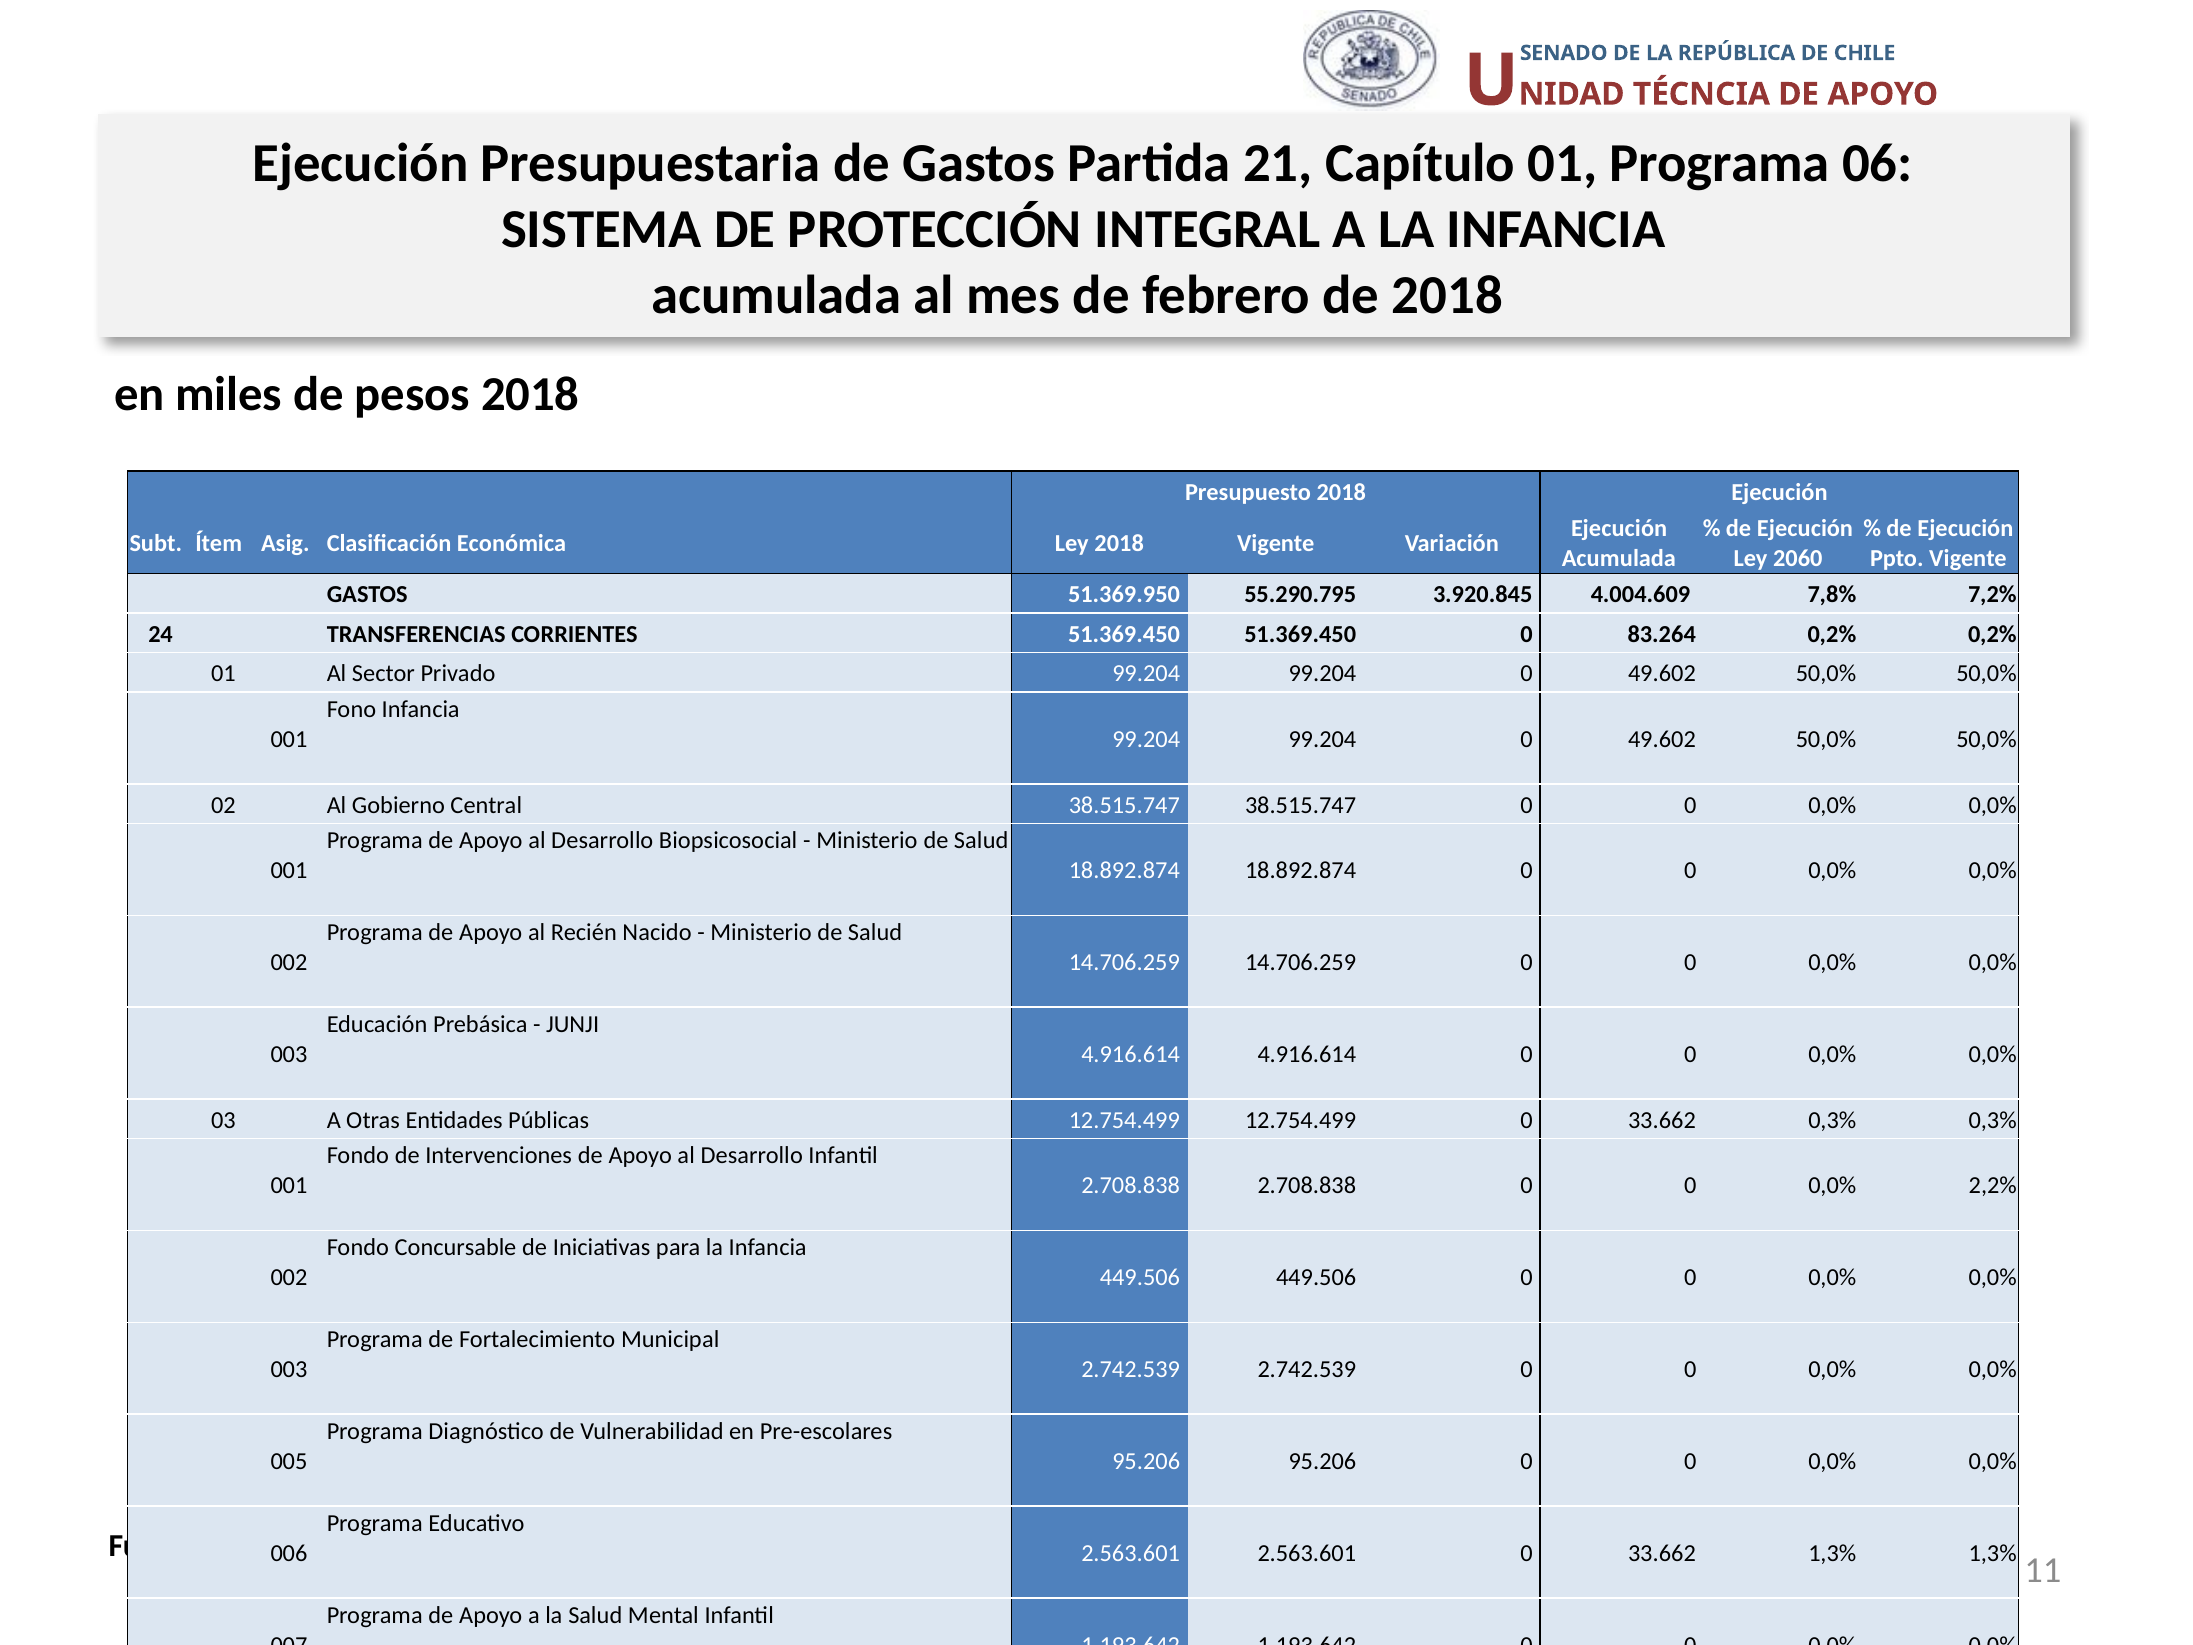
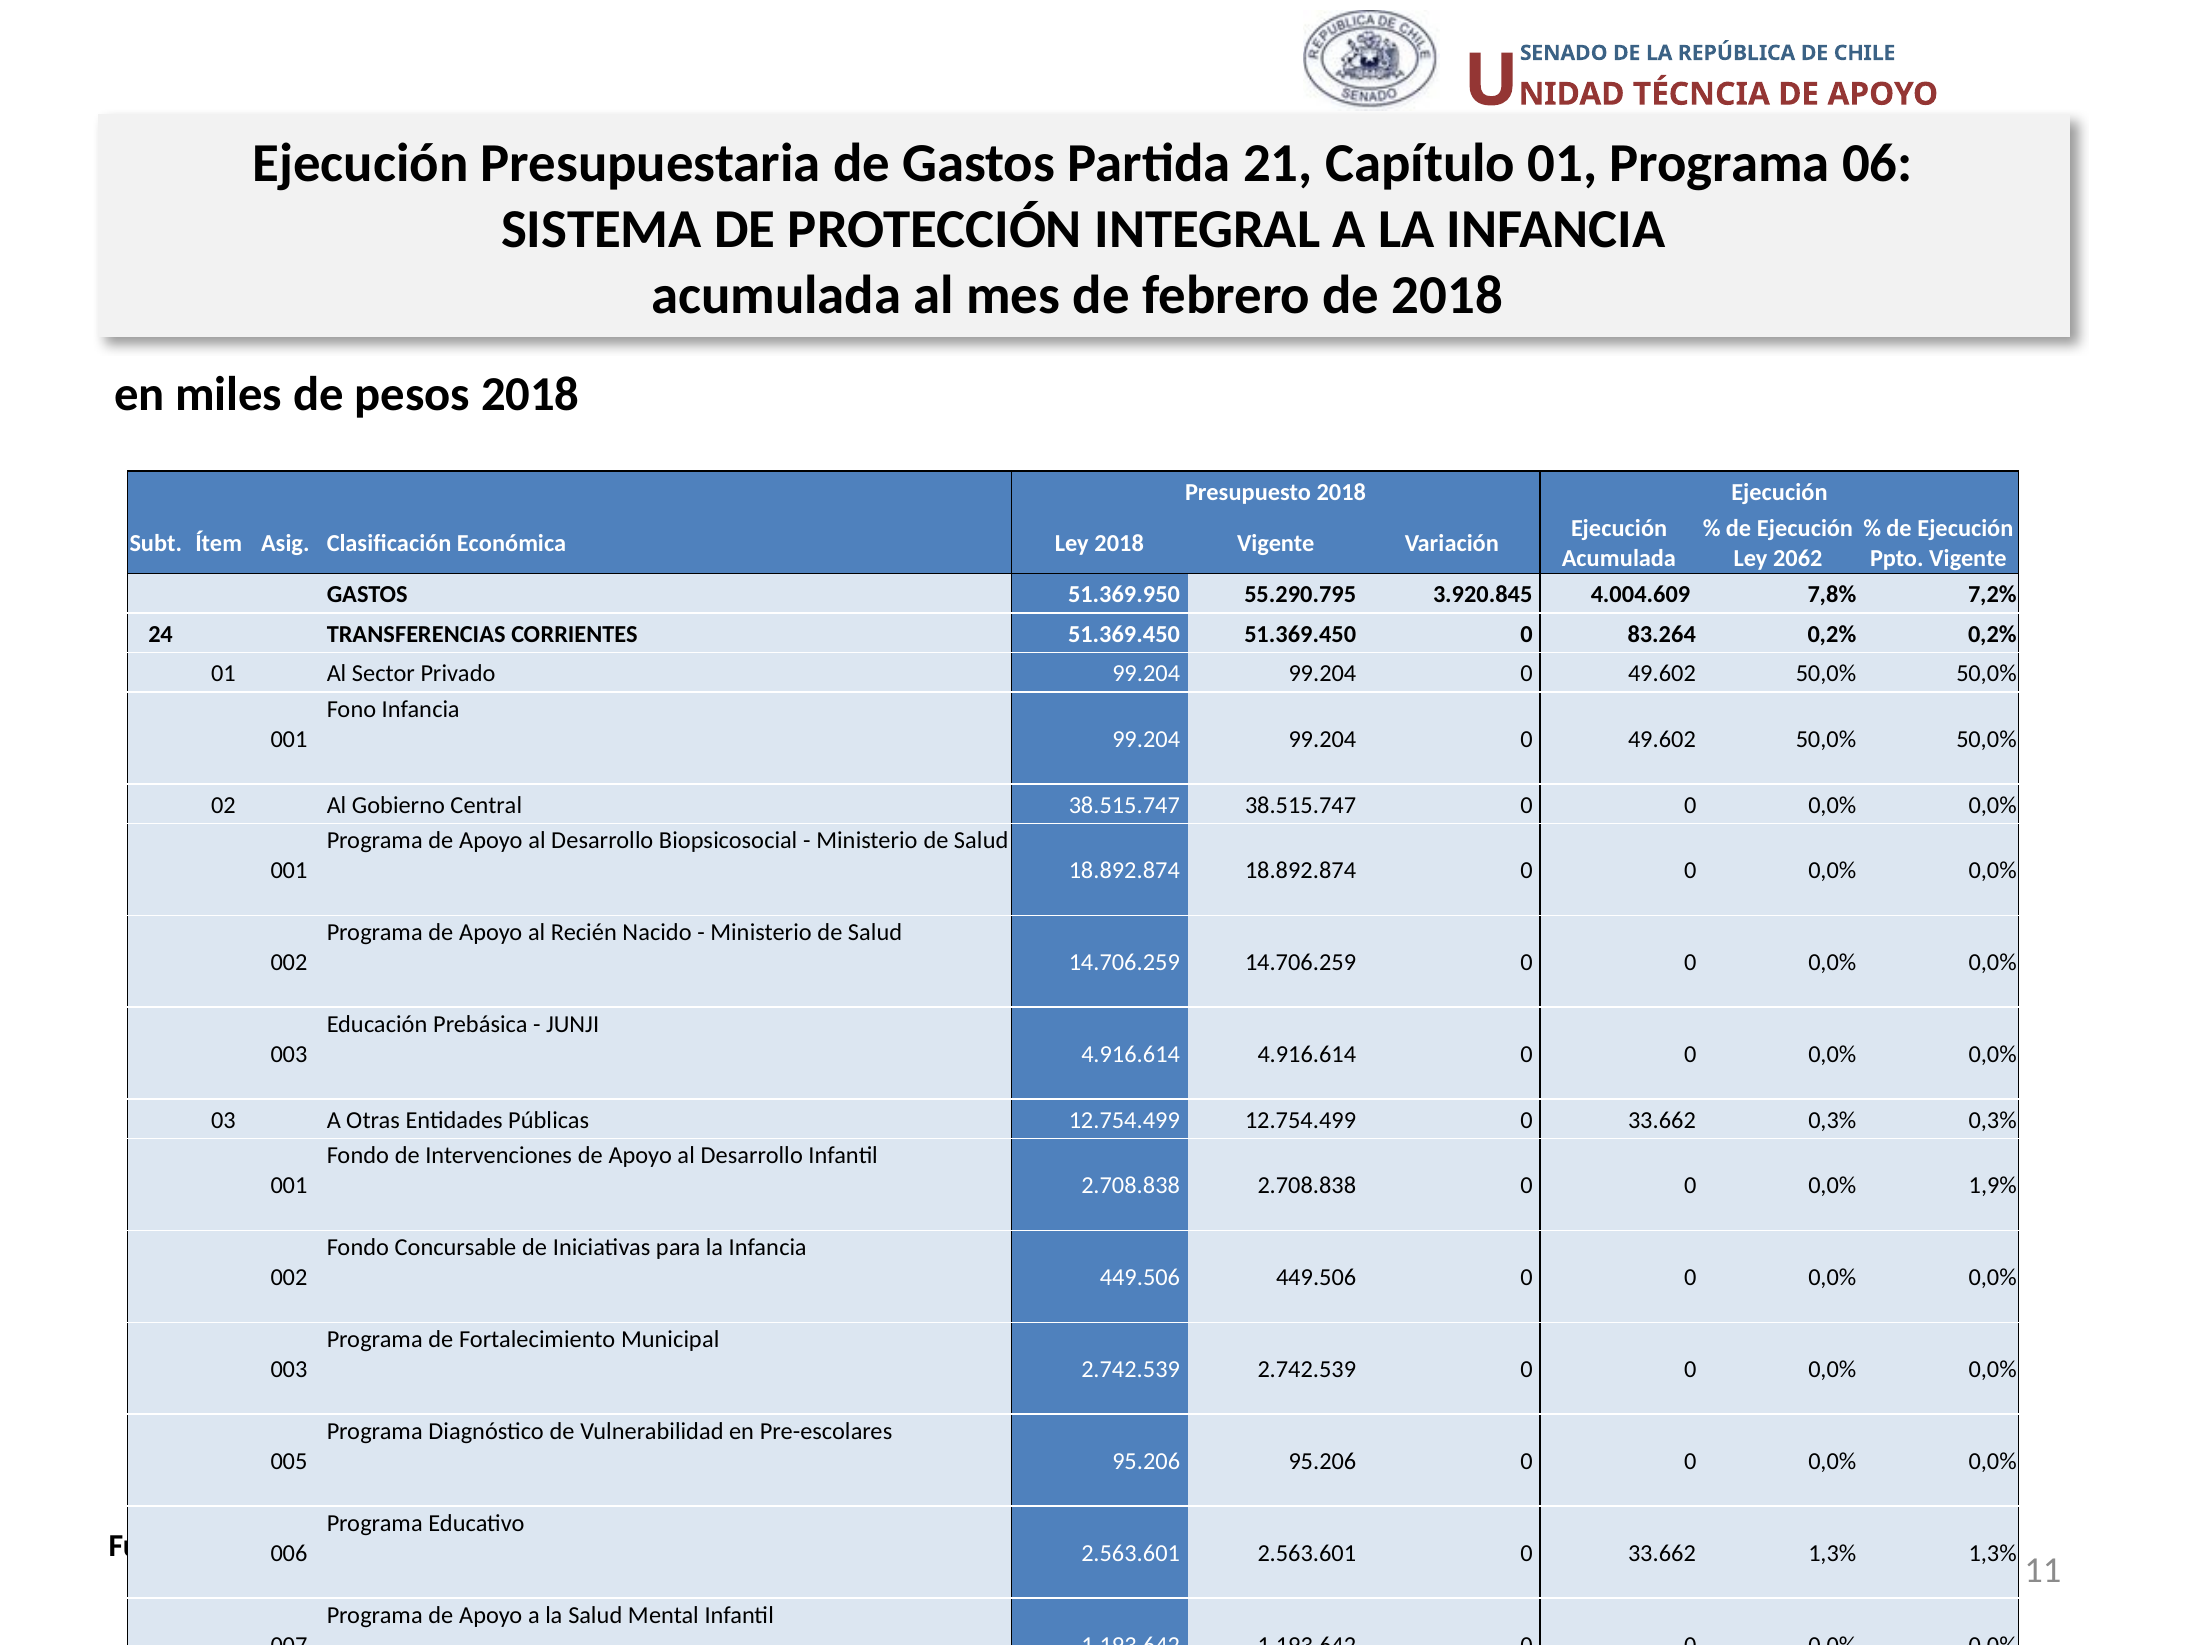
2060: 2060 -> 2062 (1798, 558)
2,2%: 2,2% -> 1,9% (1993, 1186)
